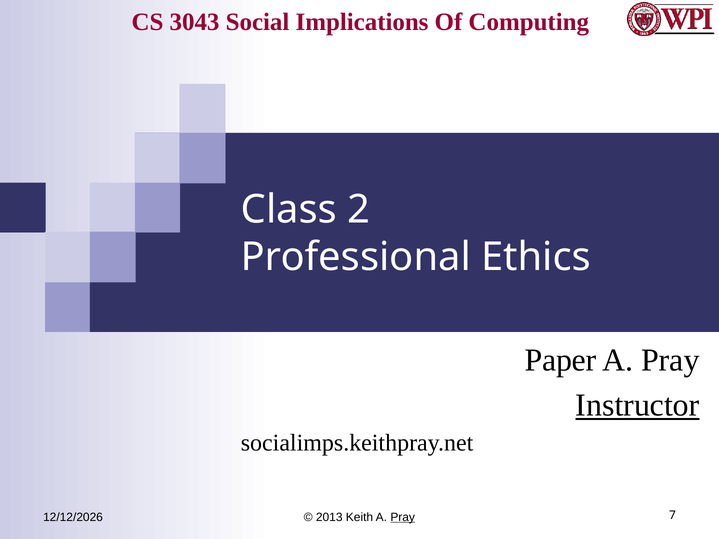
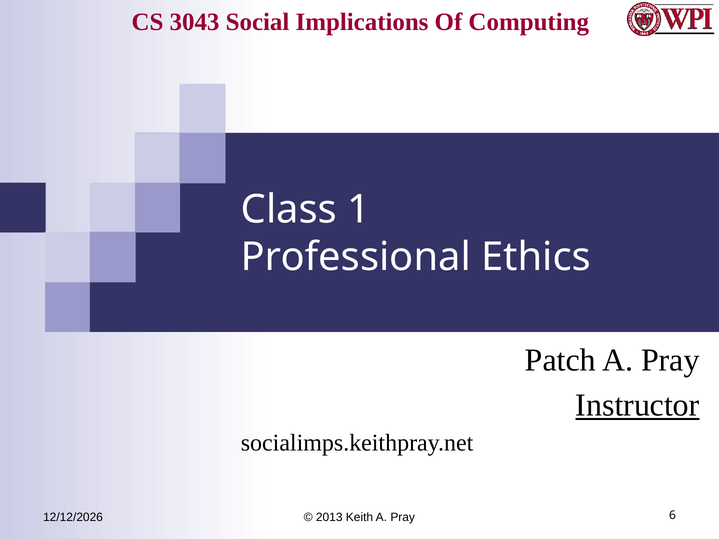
2: 2 -> 1 (359, 209)
Paper: Paper -> Patch (560, 361)
Pray underline: present -> none (403, 517)
7: 7 -> 6 (672, 515)
